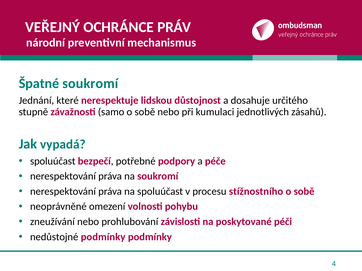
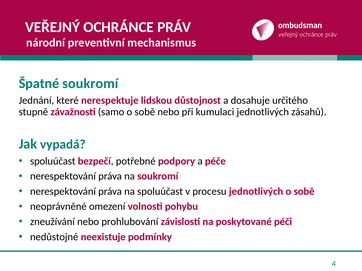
procesu stížnostního: stížnostního -> jednotlivých (256, 192)
nedůstojné podmínky: podmínky -> neexistuje (103, 237)
